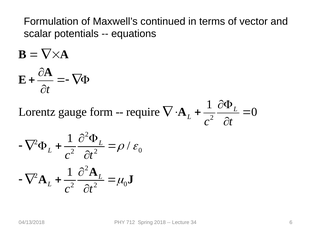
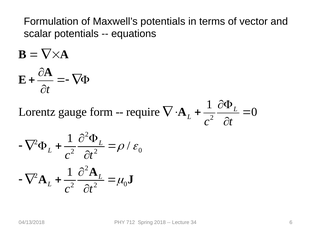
Maxwell’s continued: continued -> potentials (163, 21)
